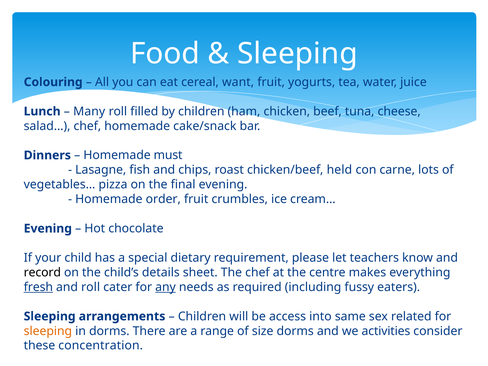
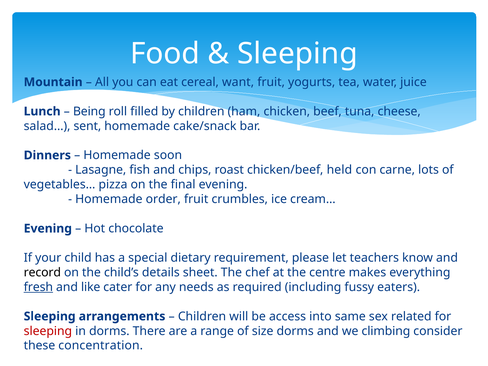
Colouring: Colouring -> Mountain (53, 82)
Many: Many -> Being (89, 111)
salad… chef: chef -> sent (87, 126)
must: must -> soon (168, 155)
and roll: roll -> like (91, 287)
any underline: present -> none (165, 287)
sleeping colour: orange -> red (48, 331)
activities: activities -> climbing (386, 331)
